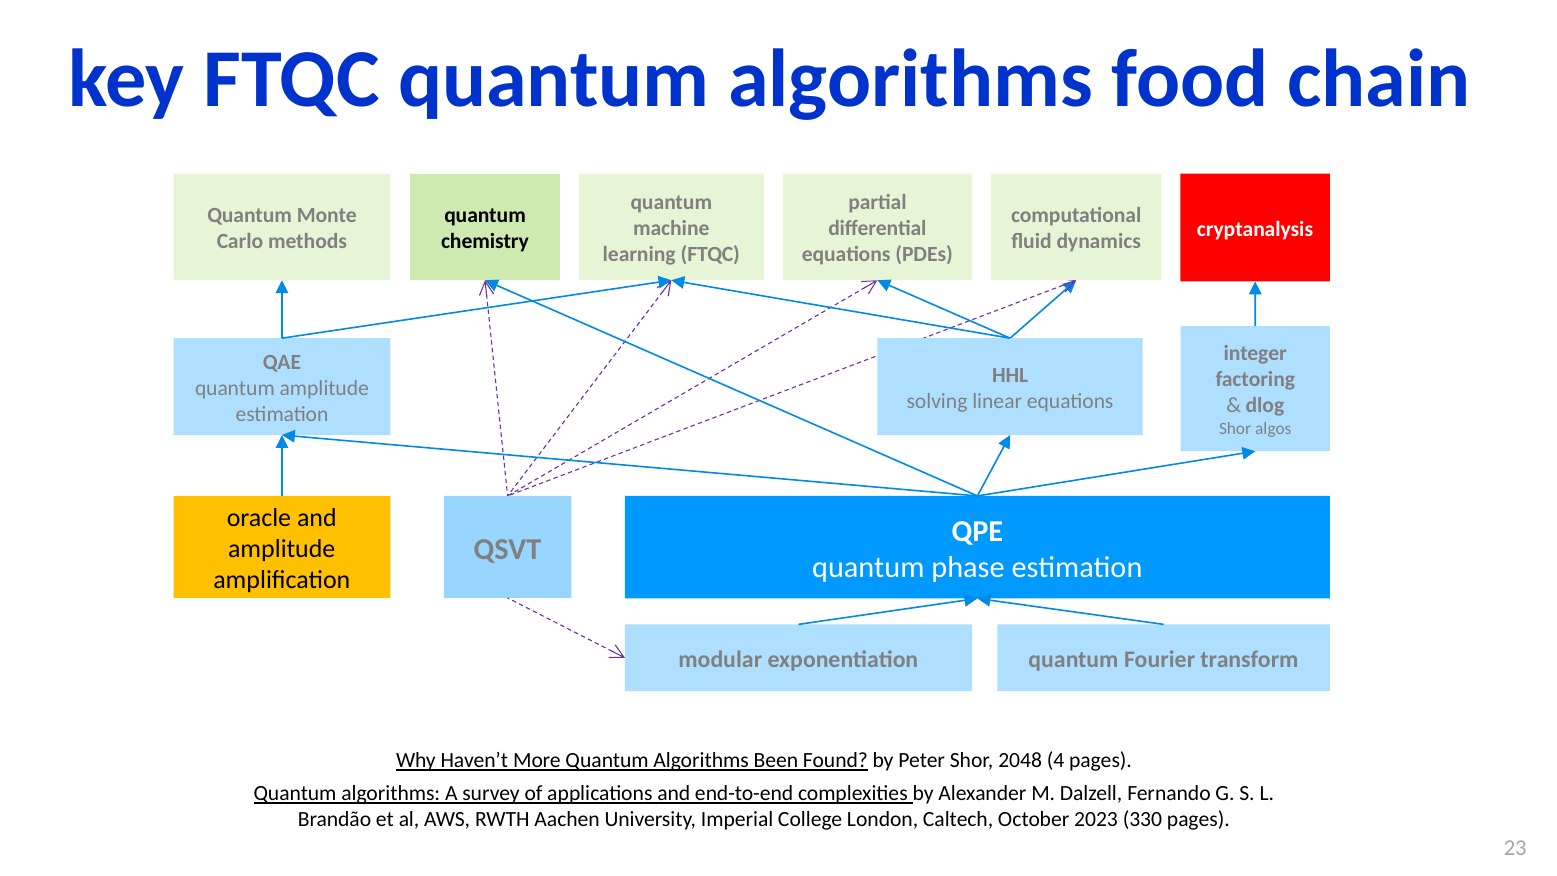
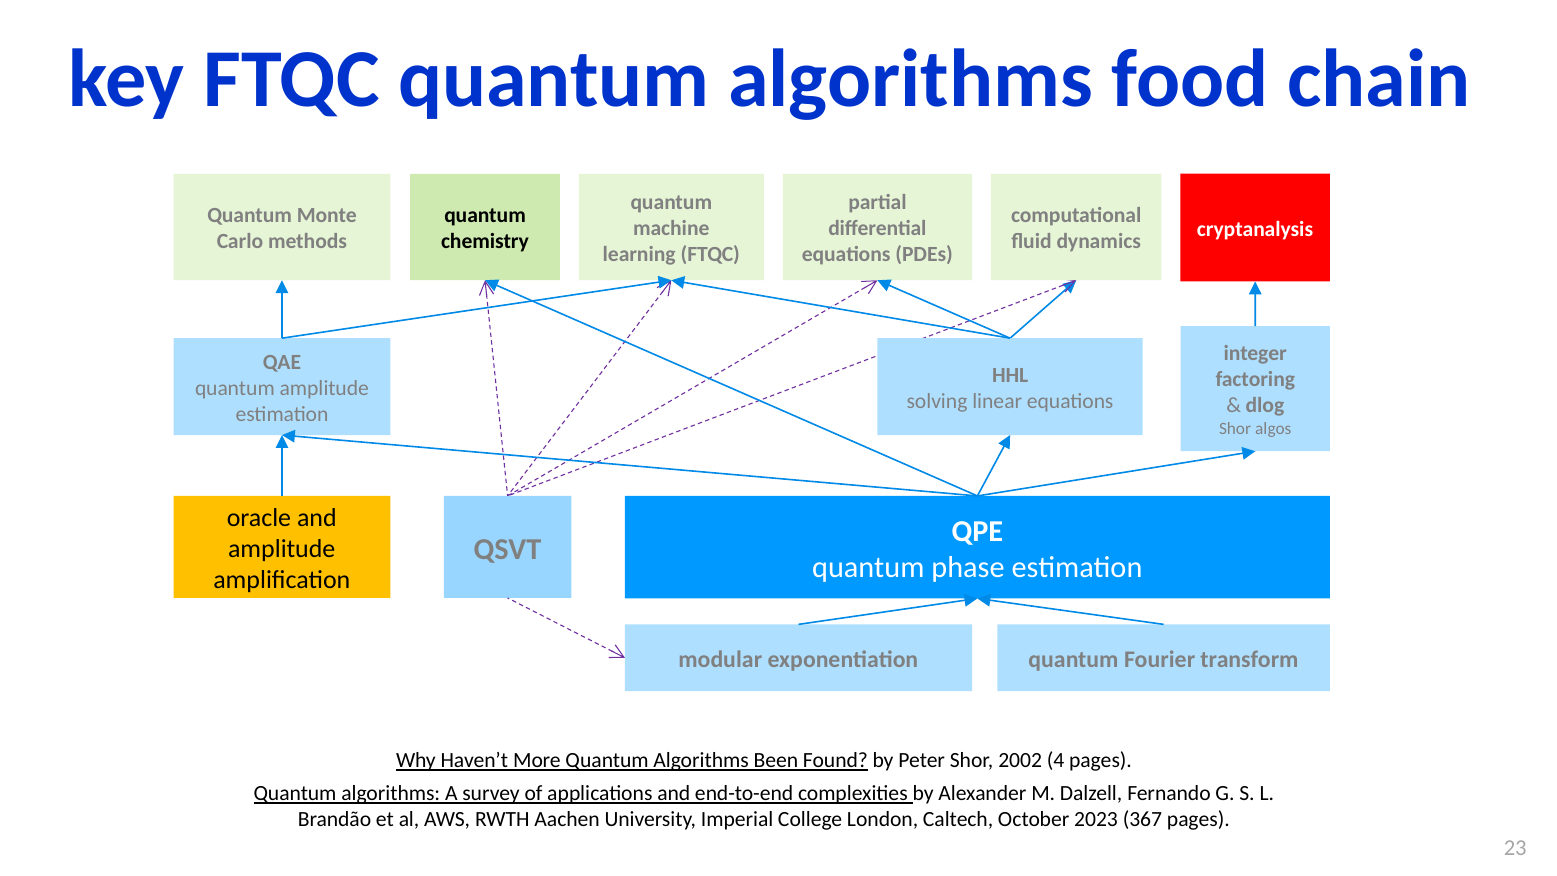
2048: 2048 -> 2002 (1020, 760)
330: 330 -> 367 (1142, 819)
